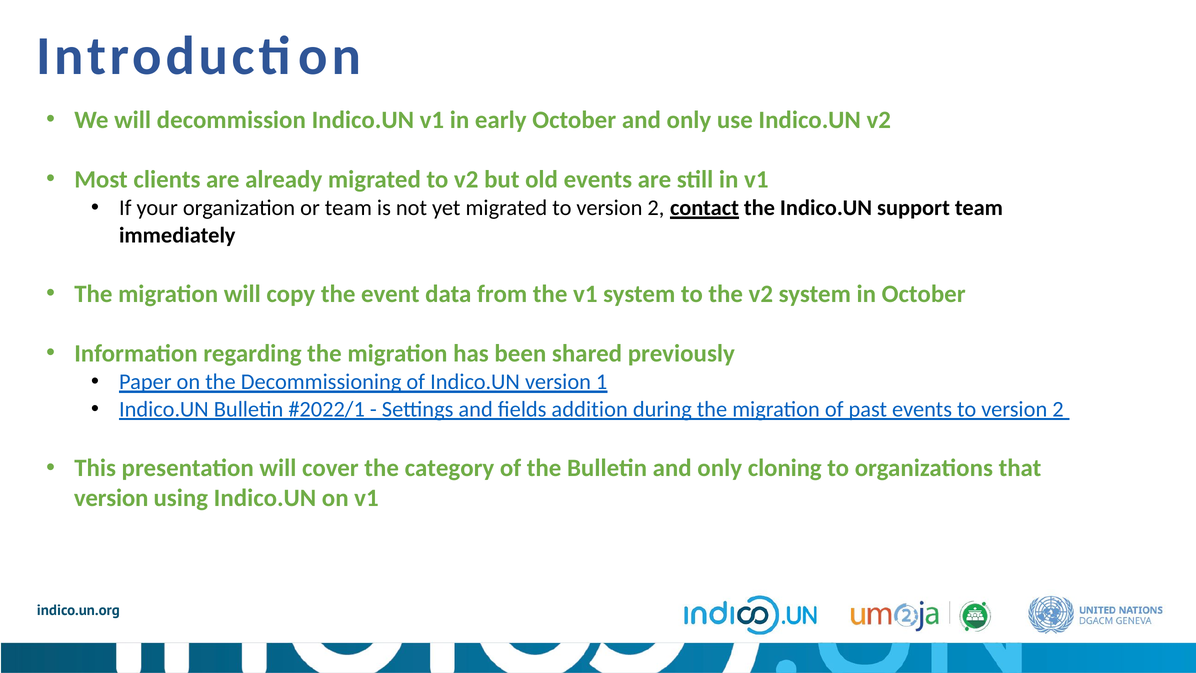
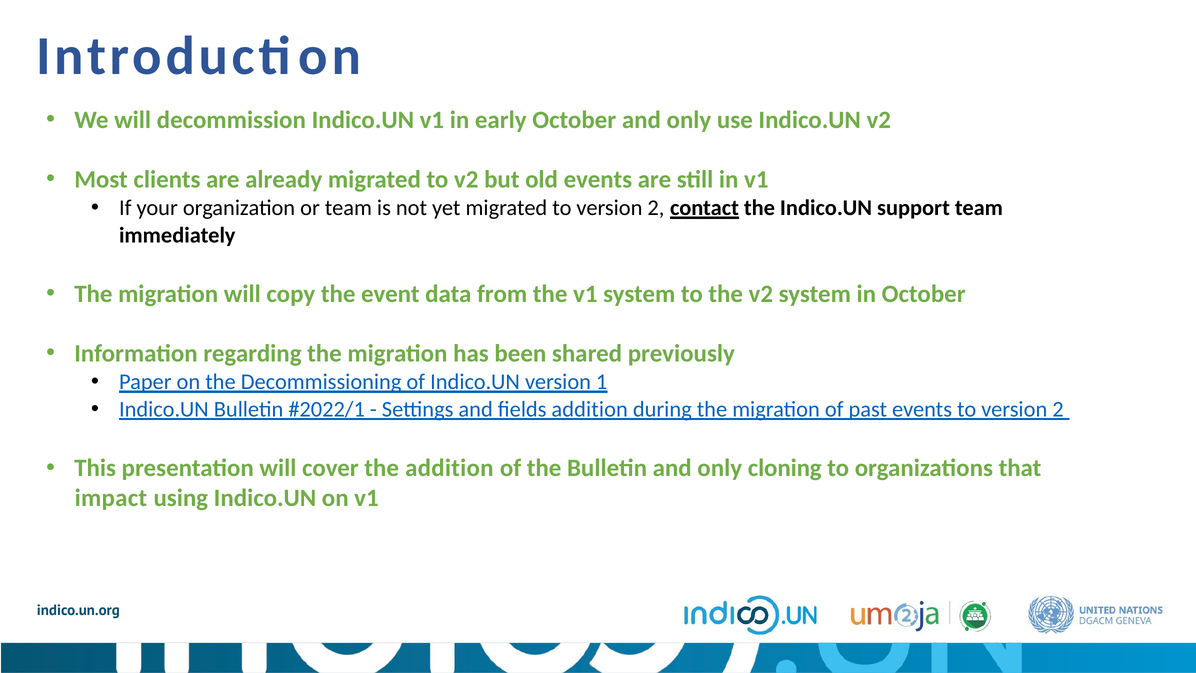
the category: category -> addition (449, 468)
version: version -> impact (111, 498)
